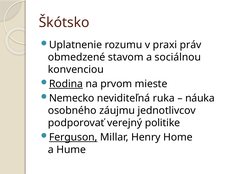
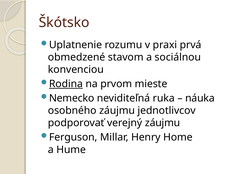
práv: práv -> prvá (191, 45)
verejný politike: politike -> záujmu (163, 123)
Ferguson underline: present -> none (73, 137)
